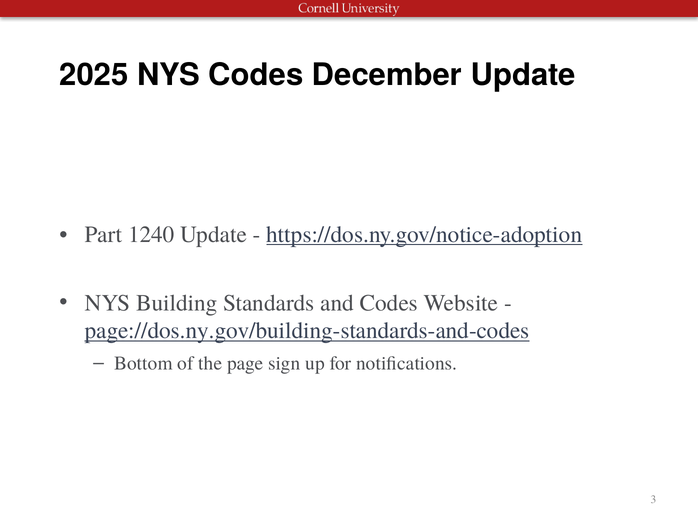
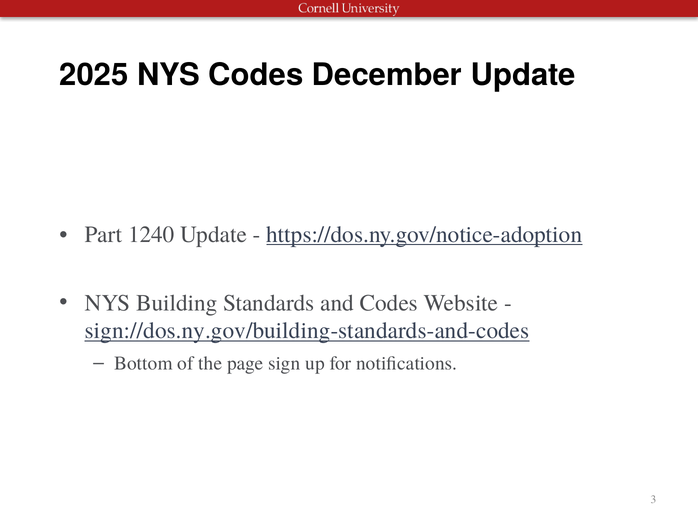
page://dos.ny.gov/building-standards-and-codes: page://dos.ny.gov/building-standards-and-codes -> sign://dos.ny.gov/building-standards-and-codes (307, 330)
